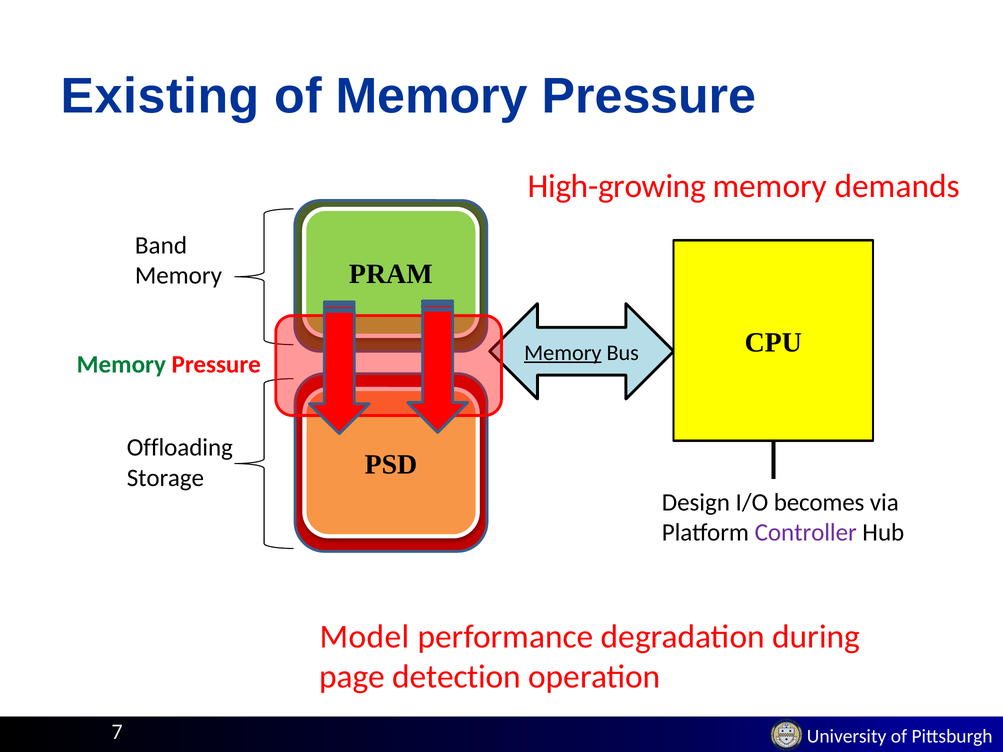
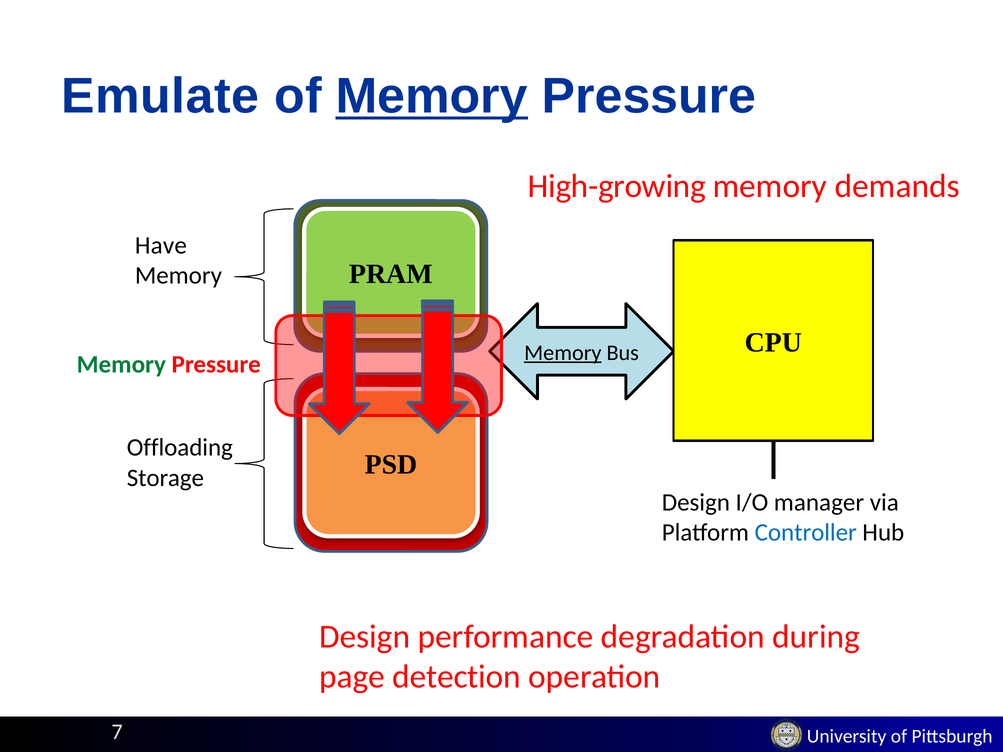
Existing: Existing -> Emulate (160, 96)
Memory underline: none -> present (432, 96)
Band: Band -> Have (161, 245)
becomes: becomes -> manager (819, 502)
Controller colour: purple -> blue (806, 533)
Model: Model -> Design (365, 637)
